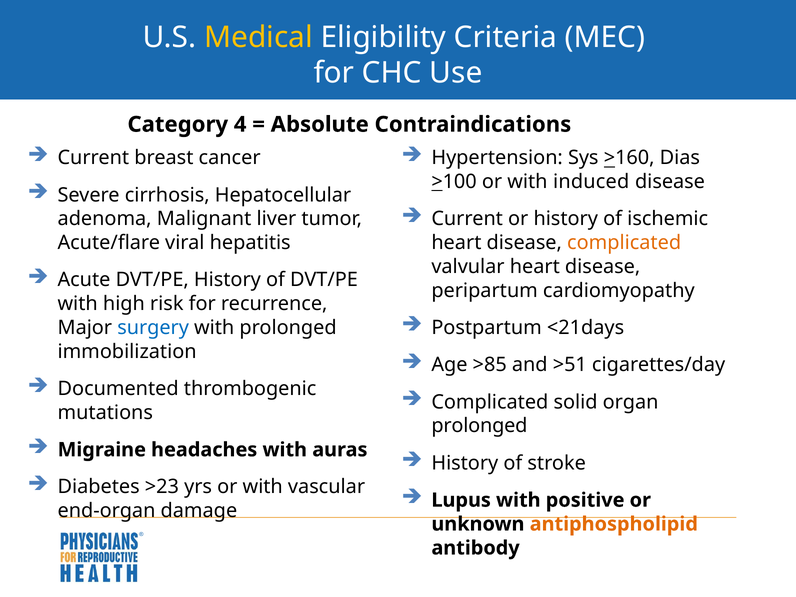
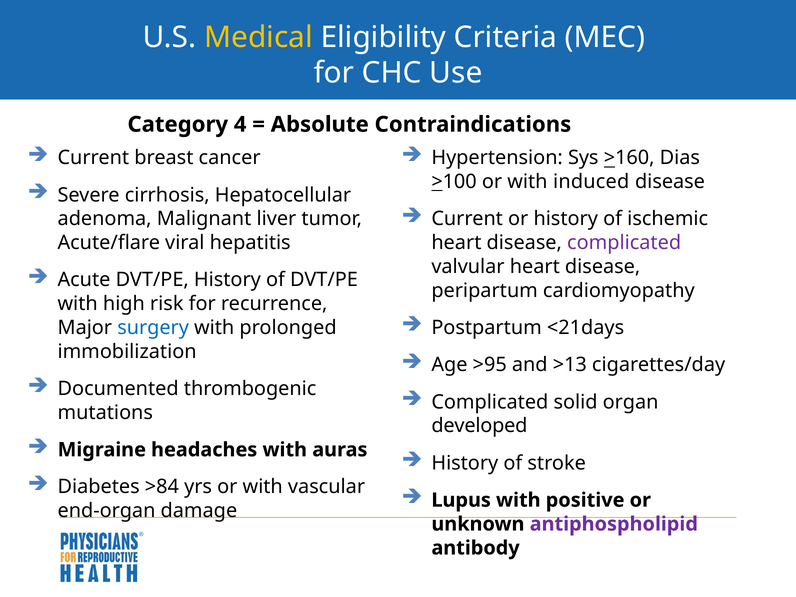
complicated colour: orange -> purple (624, 243)
>85: >85 -> >95 (490, 365)
>51: >51 -> >13 (570, 365)
prolonged: prolonged -> developed (479, 426)
>23: >23 -> >84 (162, 487)
antiphospholipid colour: orange -> purple (614, 524)
